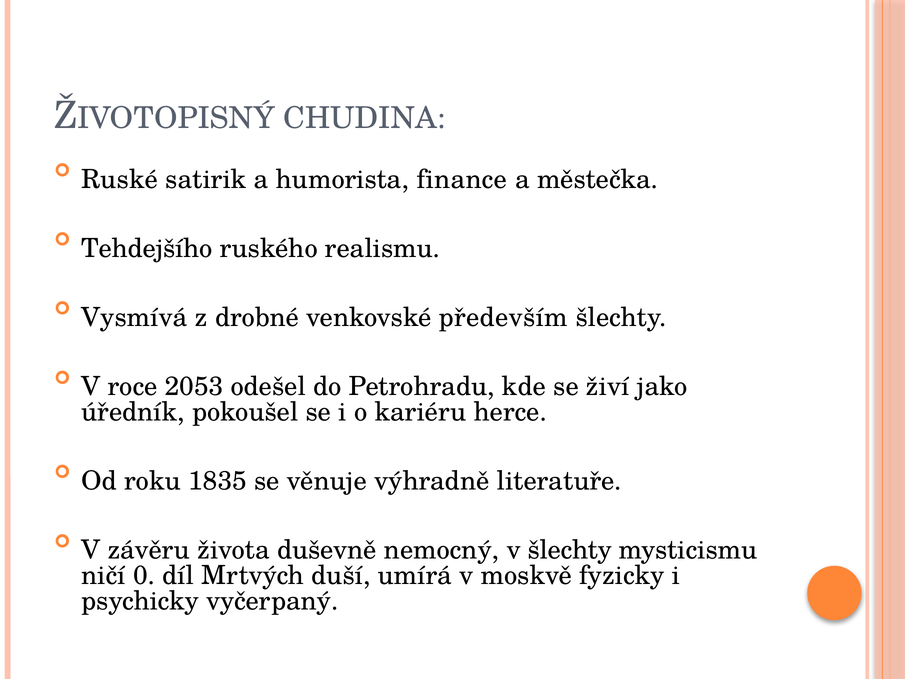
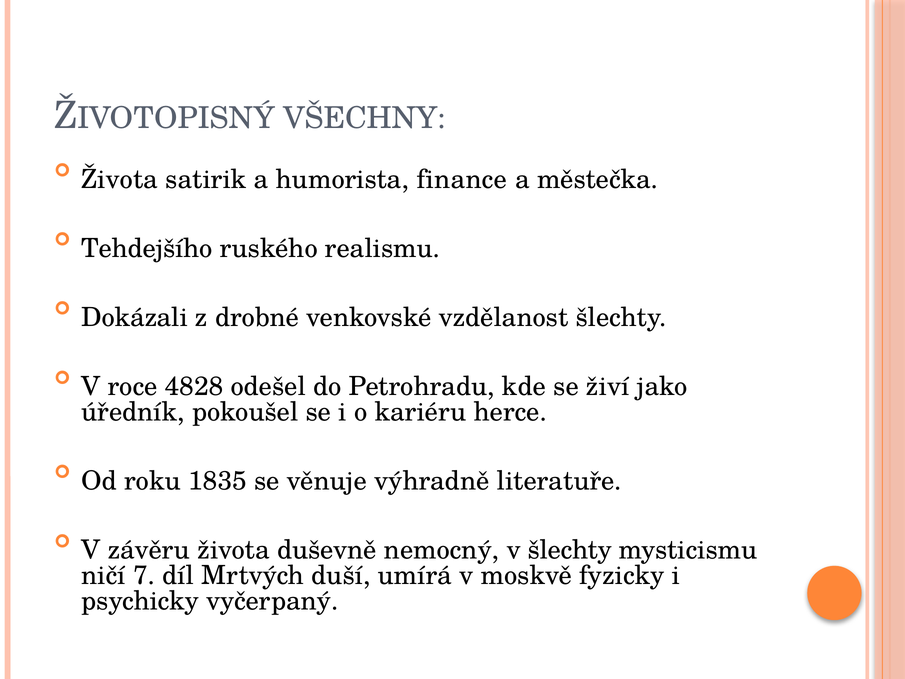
CHUDINA: CHUDINA -> VŠECHNY (365, 118)
Ruské: Ruské -> Života (120, 179)
Vysmívá: Vysmívá -> Dokázali (135, 318)
především: především -> vzdělanost (503, 318)
2053: 2053 -> 4828 (194, 387)
0: 0 -> 7 (144, 575)
